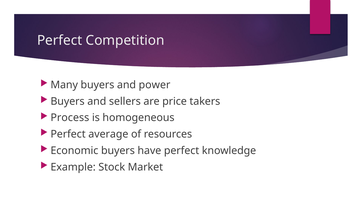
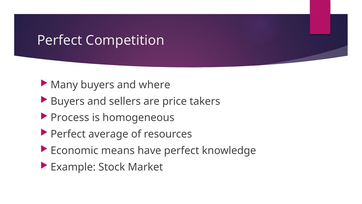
power: power -> where (155, 85)
Economic buyers: buyers -> means (118, 150)
